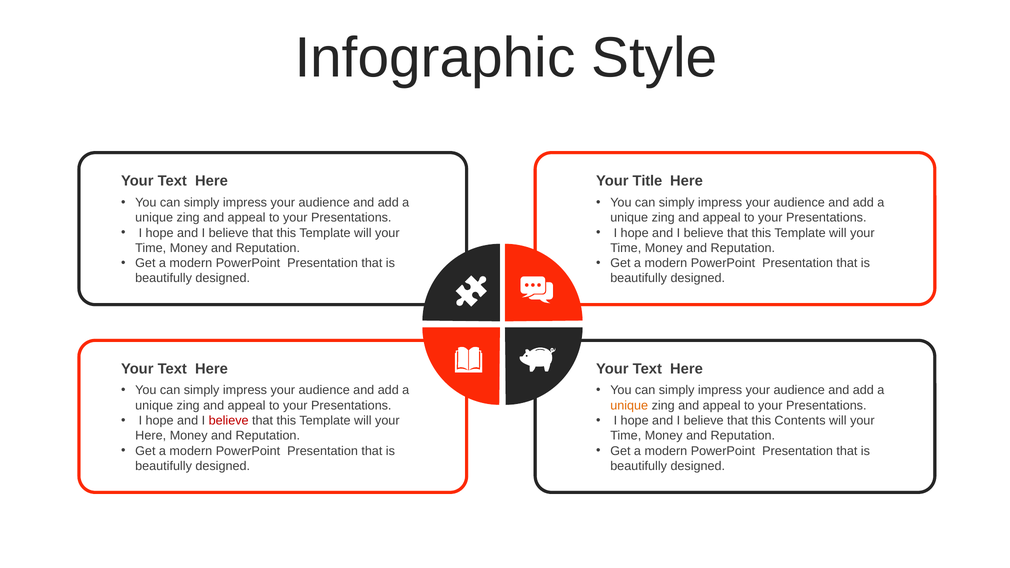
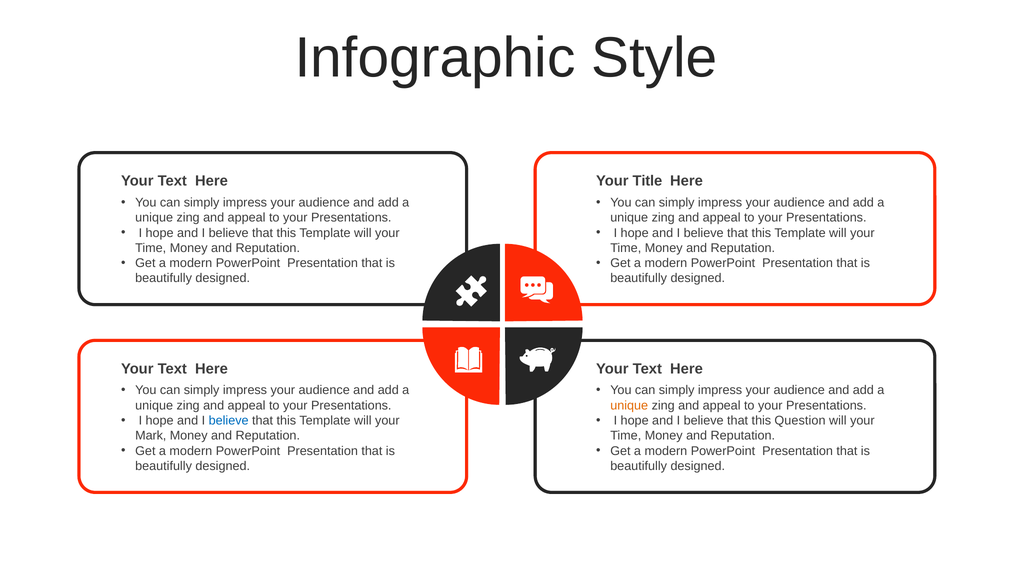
believe colour: red -> blue (229, 421)
Contents: Contents -> Question (800, 421)
Here: Here -> Mark (151, 436)
